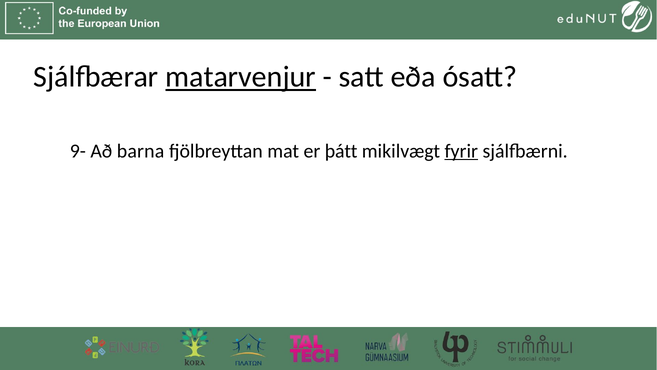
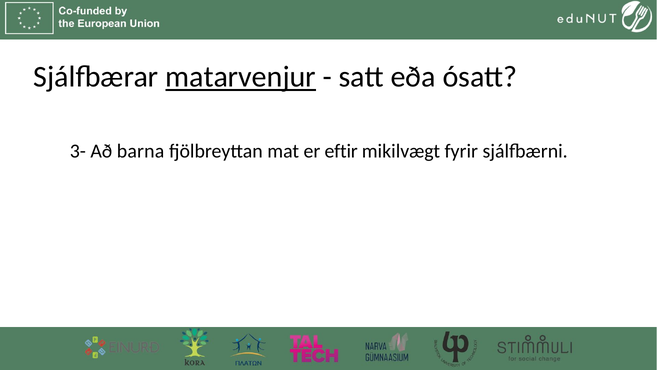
9-: 9- -> 3- (78, 151)
þátt: þátt -> eftir (341, 151)
fyrir underline: present -> none (461, 151)
